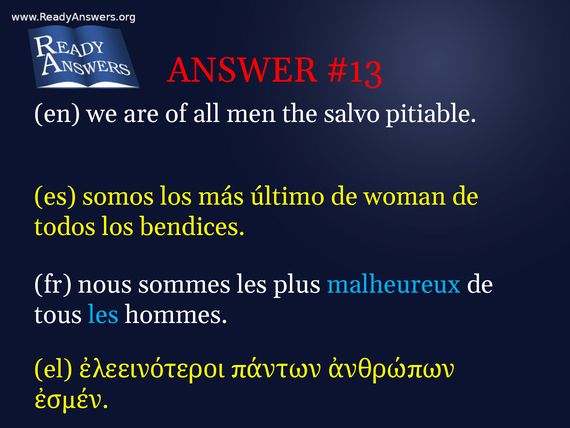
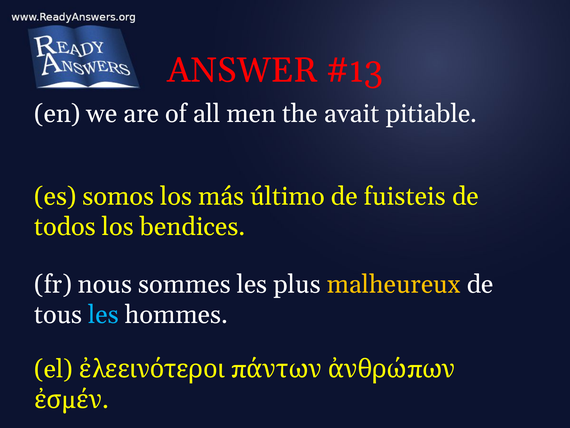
salvo: salvo -> avait (352, 114)
woman: woman -> fuisteis (405, 196)
malheureux colour: light blue -> yellow (394, 284)
